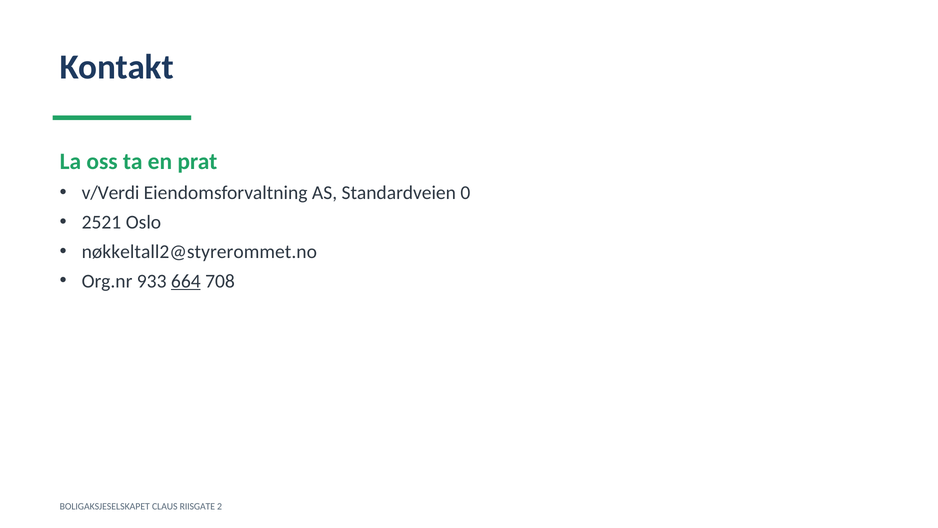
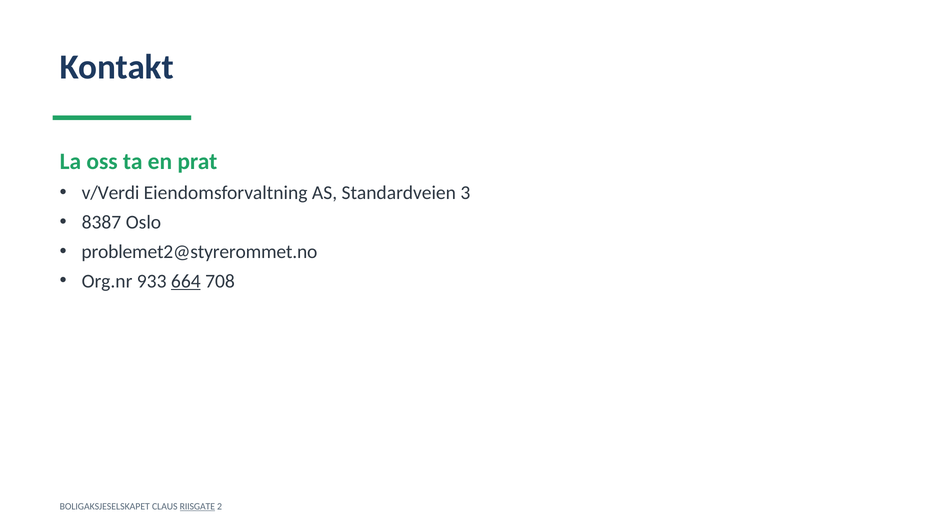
0: 0 -> 3 (465, 193)
2521: 2521 -> 8387 (101, 222)
nøkkeltall2@styrerommet.no: nøkkeltall2@styrerommet.no -> problemet2@styrerommet.no (199, 252)
RIISGATE underline: none -> present (197, 506)
